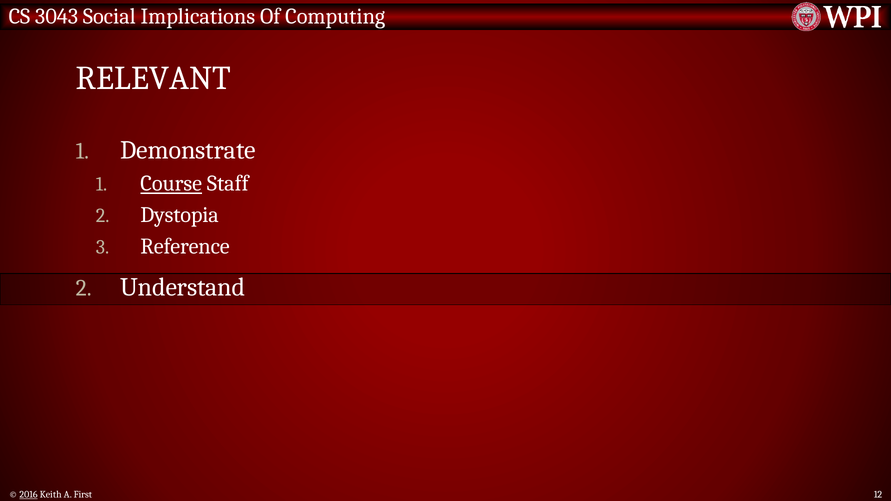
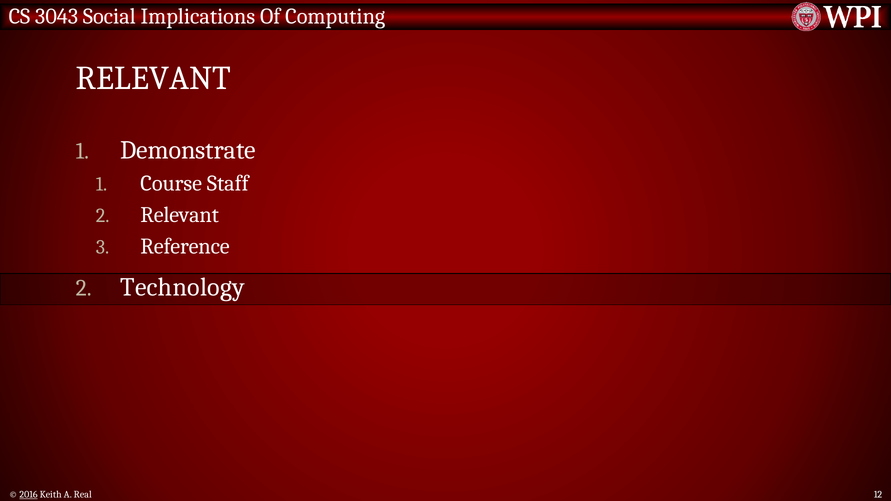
Course underline: present -> none (171, 184)
Dystopia: Dystopia -> Relevant (180, 215)
Understand: Understand -> Technology (183, 288)
First: First -> Real (83, 495)
